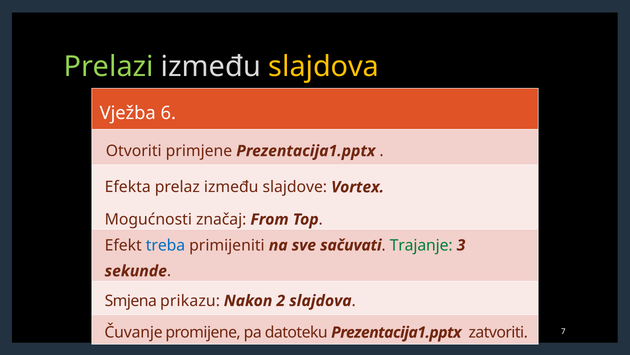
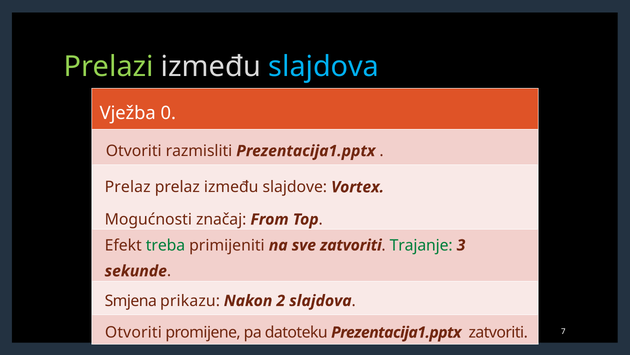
slajdova colour: yellow -> light blue (324, 66)
6: 6 -> 0 (168, 113)
primjene: primjene -> razmisliti (199, 151)
Efekta: Efekta -> Prelaz (128, 187)
treba colour: blue -> green (165, 245)
sve sačuvati: sačuvati -> zatvoriti (351, 245)
Čuvanje: Čuvanje -> Otvoriti (133, 332)
